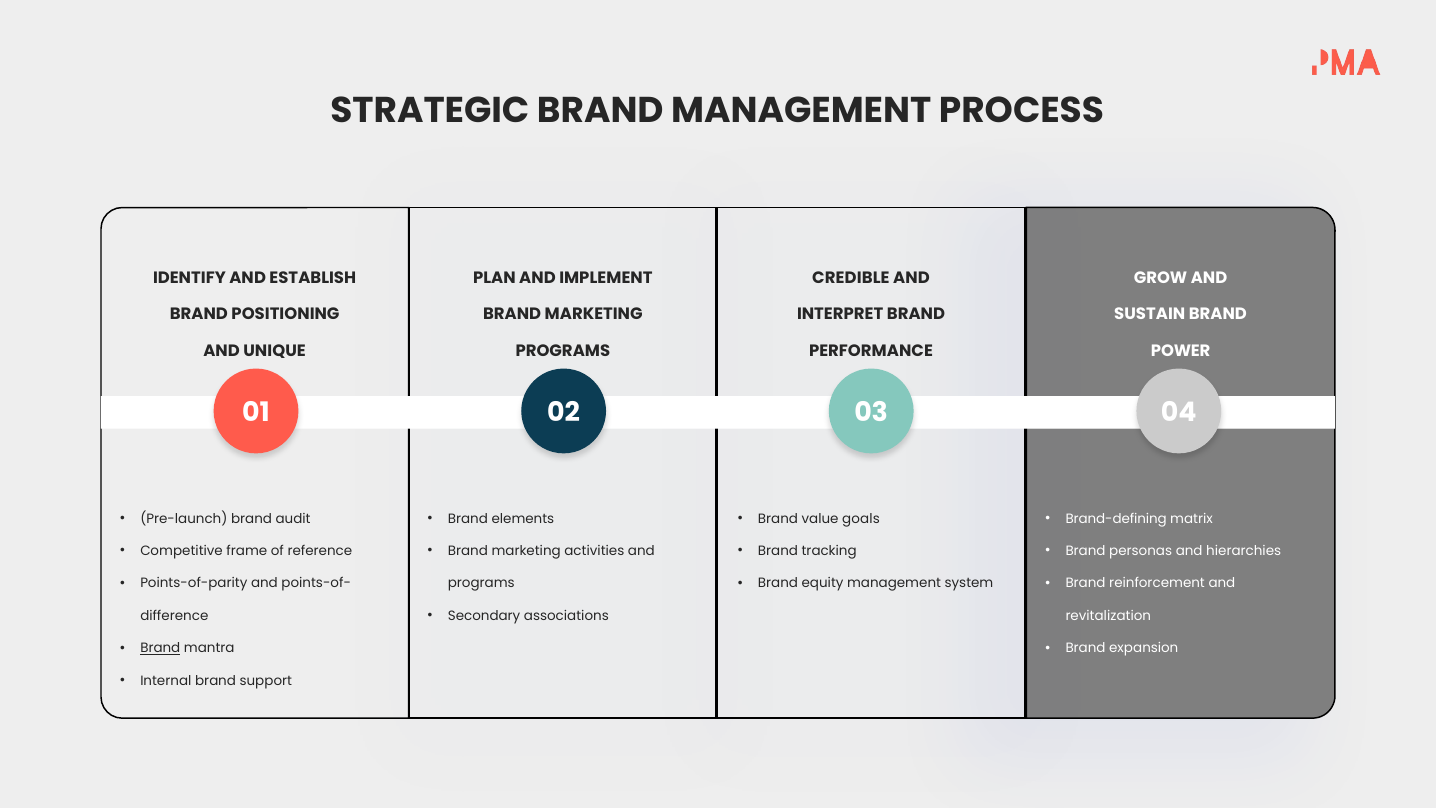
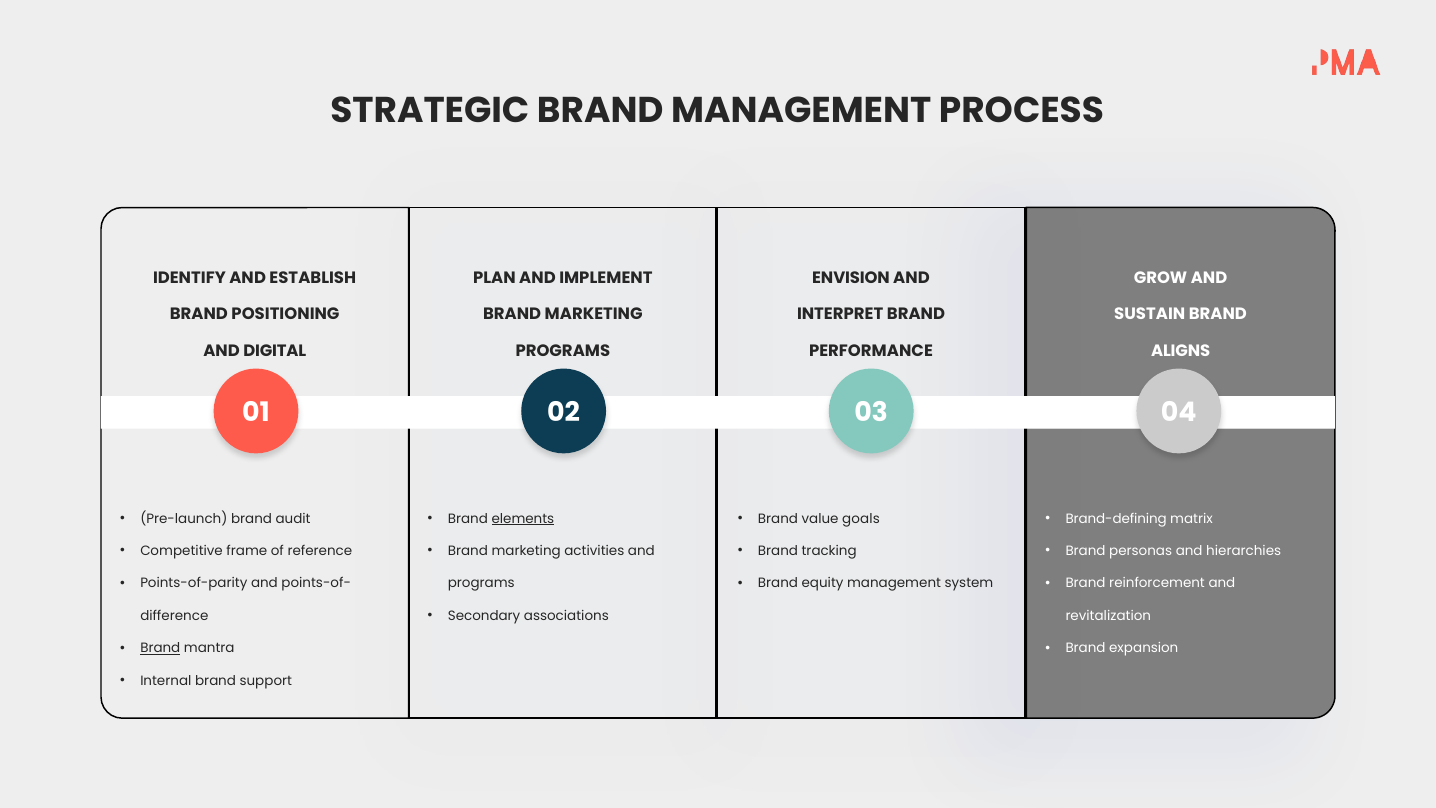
CREDIBLE: CREDIBLE -> ENVISION (851, 278)
UNIQUE: UNIQUE -> DIGITAL (275, 351)
POWER: POWER -> ALIGNS (1181, 351)
elements underline: none -> present (523, 519)
